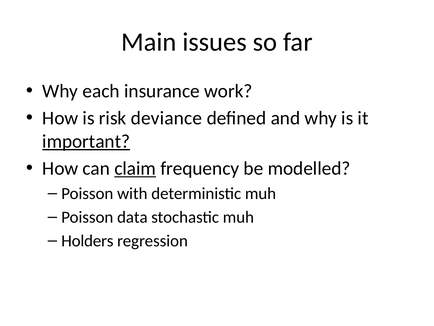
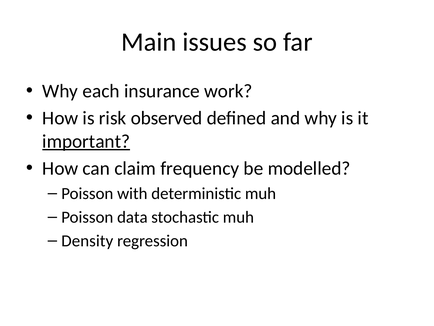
deviance: deviance -> observed (167, 118)
claim underline: present -> none (135, 168)
Holders: Holders -> Density (87, 240)
